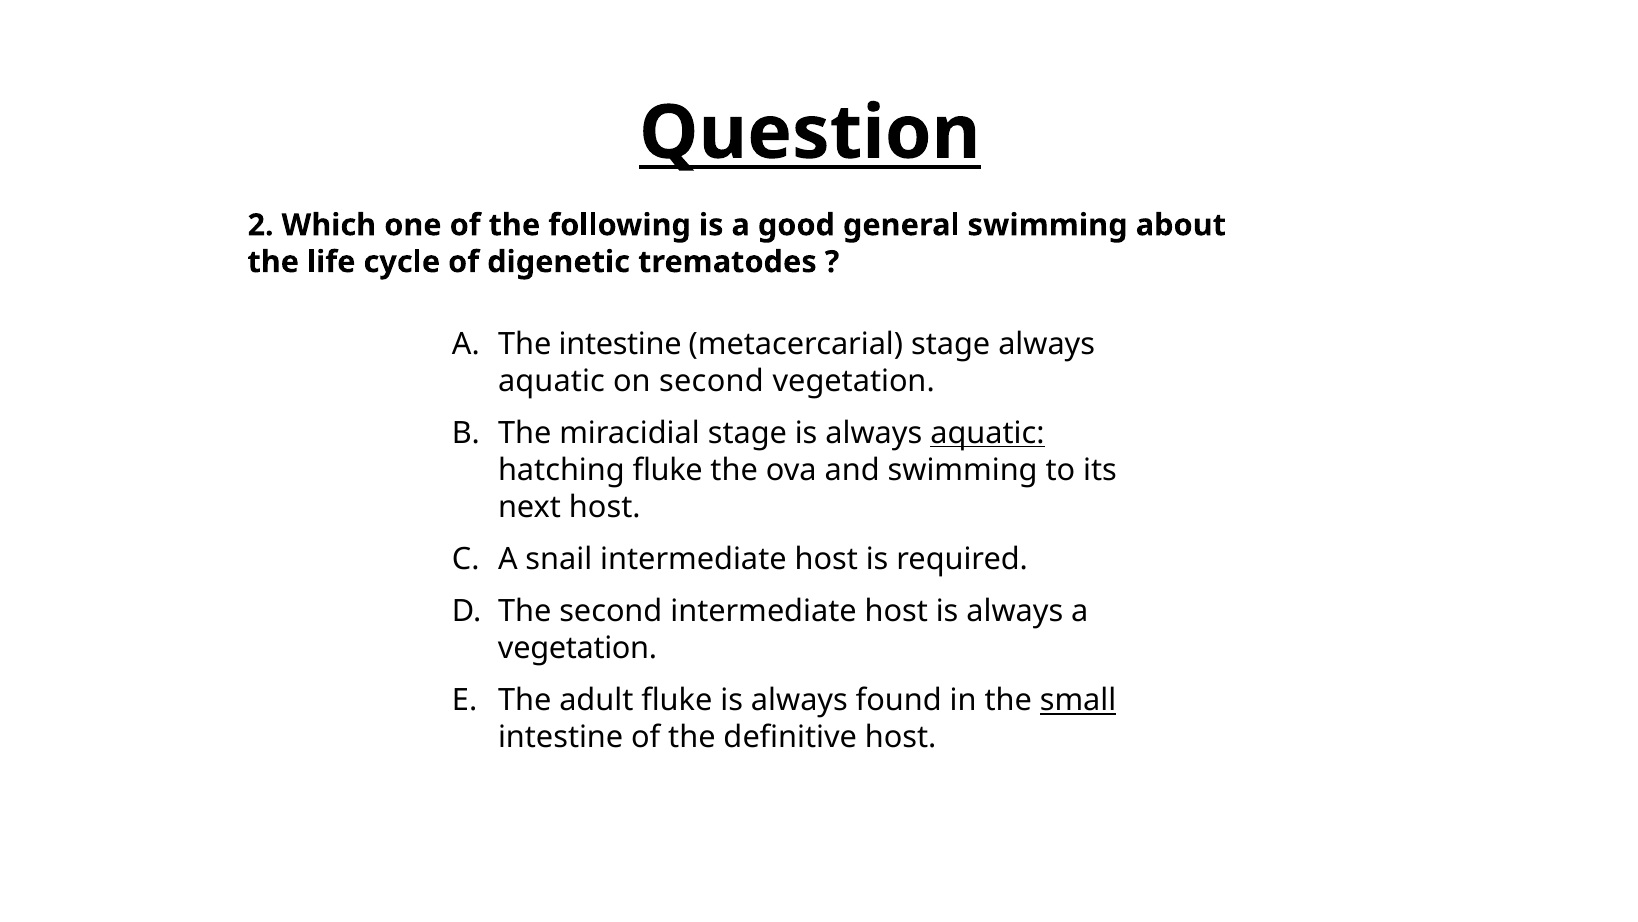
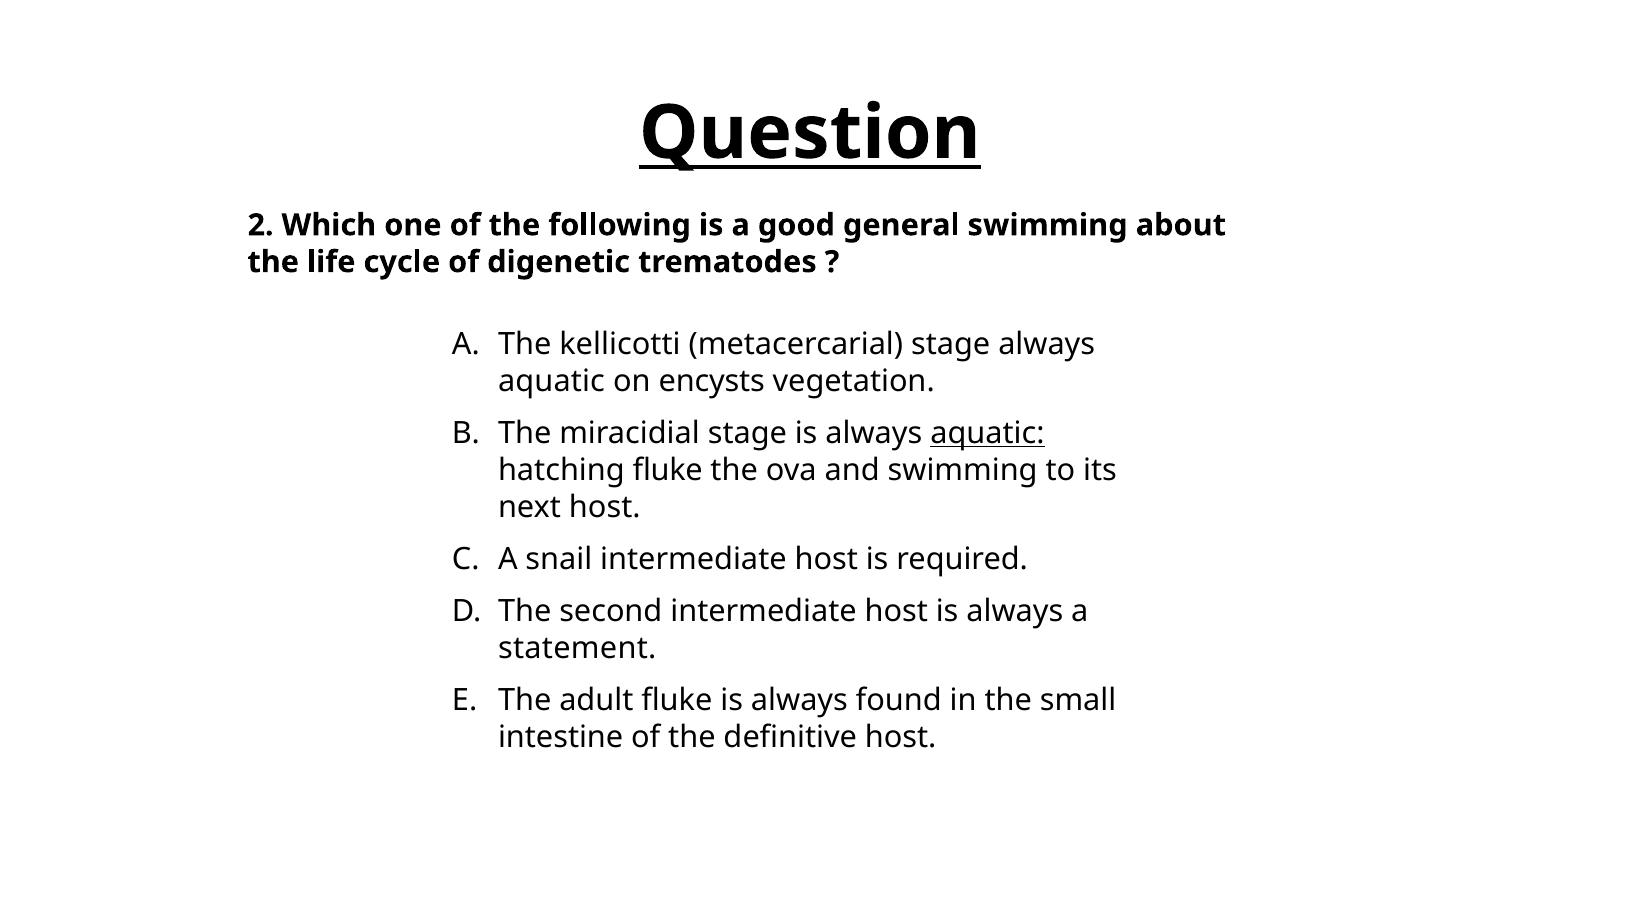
The intestine: intestine -> kellicotti (620, 344)
on second: second -> encysts (712, 381)
vegetation: vegetation -> statement (577, 648)
small underline: present -> none (1078, 700)
